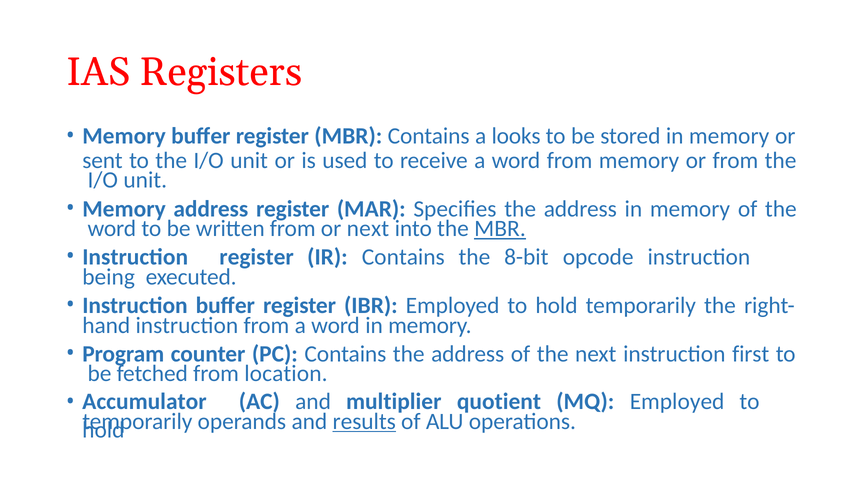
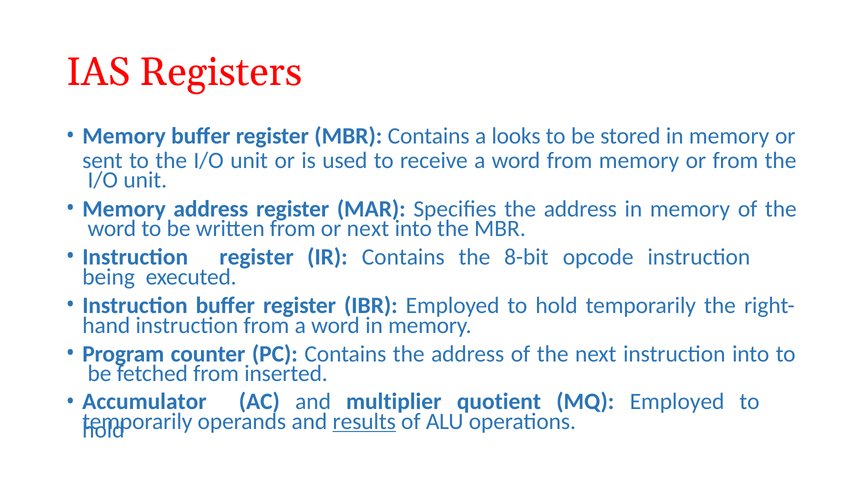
MBR underline: present -> none (500, 229)
instruction first: first -> into (751, 354)
location: location -> inserted (286, 374)
